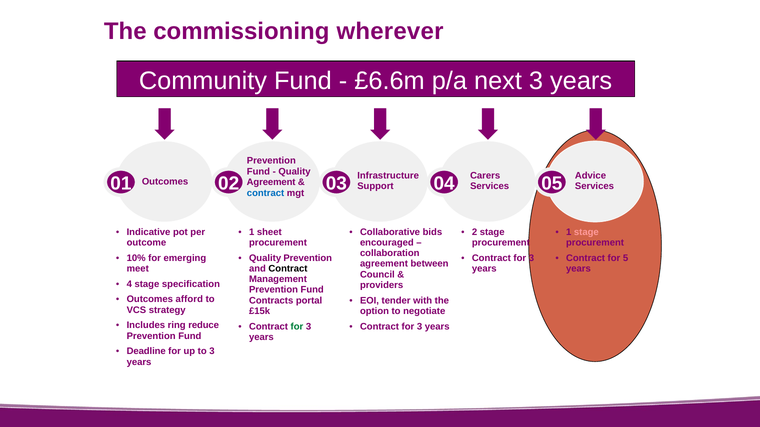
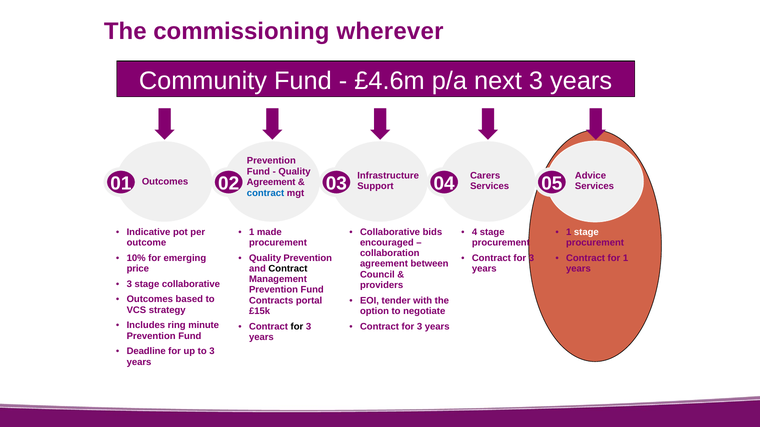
£6.6m: £6.6m -> £4.6m (390, 81)
sheet: sheet -> made (269, 232)
2: 2 -> 4 (475, 232)
stage colour: pink -> white (586, 232)
for 5: 5 -> 1 (626, 258)
meet: meet -> price (138, 269)
4: 4 -> 3 (129, 284)
stage specification: specification -> collaborative (191, 284)
afford: afford -> based (189, 300)
reduce: reduce -> minute (204, 326)
for colour: green -> black (297, 327)
